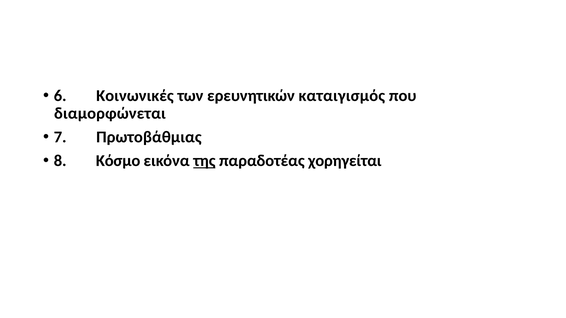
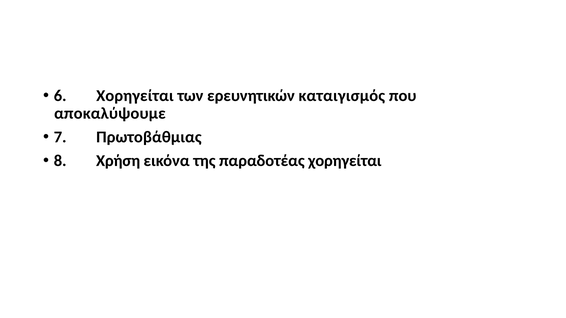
6 Κοινωνικές: Κοινωνικές -> Χορηγείται (135, 96)
διαμορφώνεται: διαμορφώνεται -> αποκαλύψουμε (110, 114)
Κόσμο: Κόσμο -> Χρήση (118, 161)
της underline: present -> none (204, 161)
